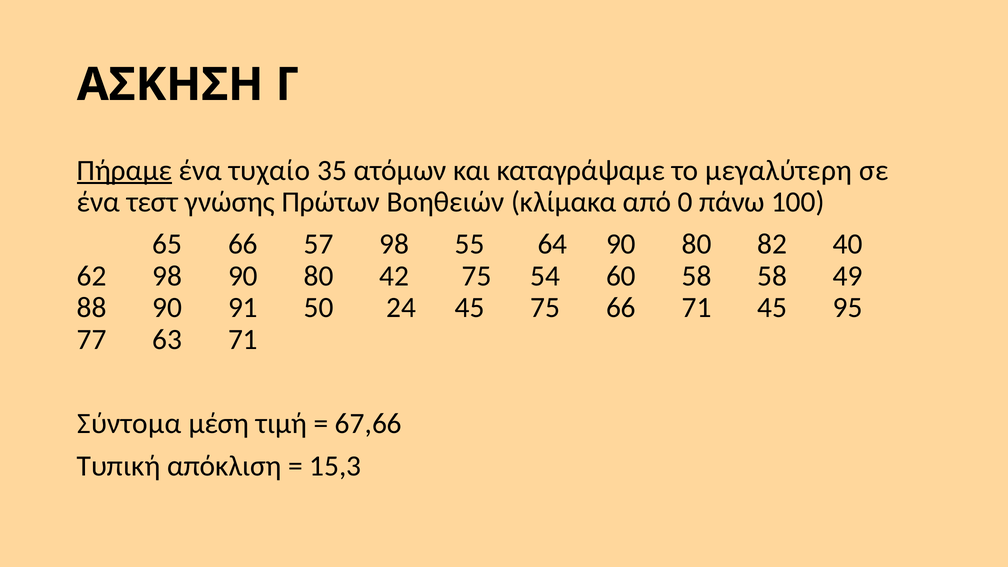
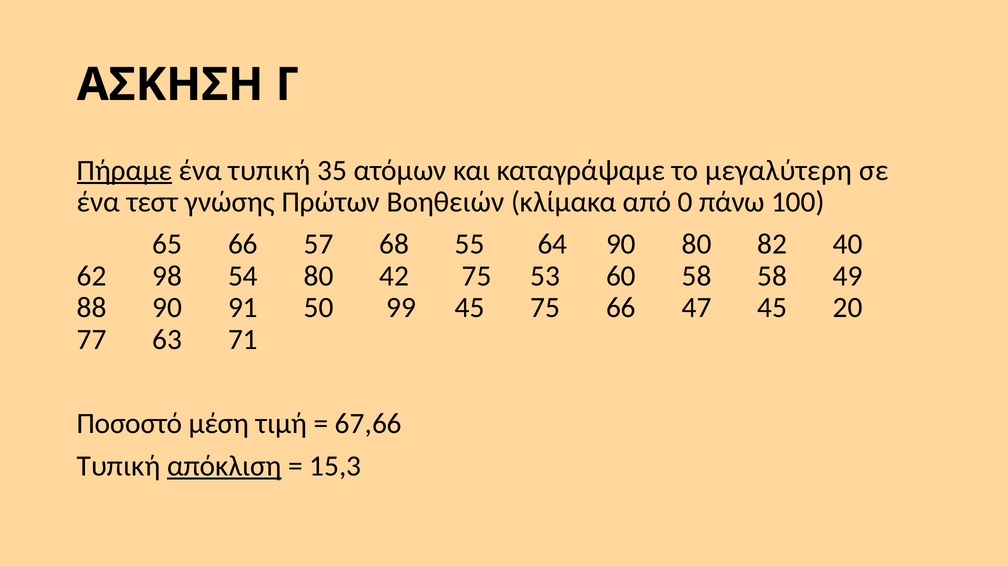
ένα τυχαίο: τυχαίο -> τυπική (269, 170)
57 98: 98 -> 68 (394, 244)
98 90: 90 -> 54 (243, 276)
54: 54 -> 53 (545, 276)
24: 24 -> 99 (401, 308)
66 71: 71 -> 47 (697, 308)
95: 95 -> 20 (848, 308)
Σύντομα: Σύντομα -> Ποσοστό (130, 424)
απόκλιση underline: none -> present (224, 466)
